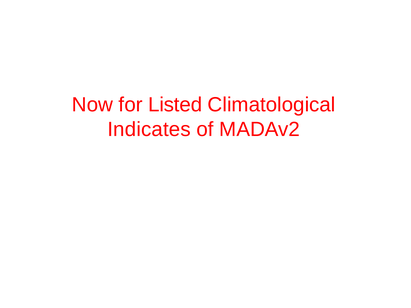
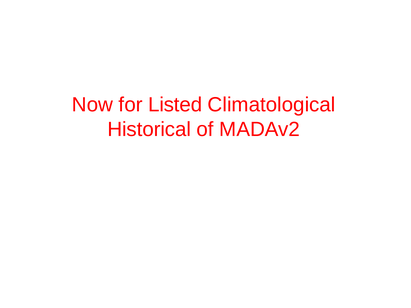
Indicates: Indicates -> Historical (149, 129)
